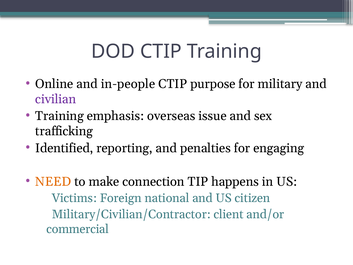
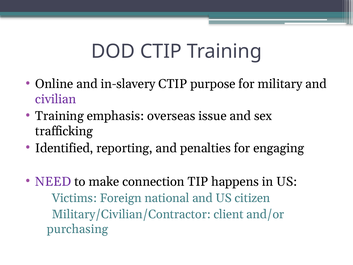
in-people: in-people -> in-slavery (128, 84)
NEED colour: orange -> purple (53, 181)
commercial: commercial -> purchasing (77, 229)
